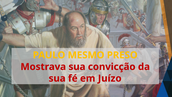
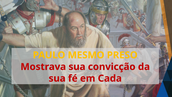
Juízo: Juízo -> Cada (110, 78)
